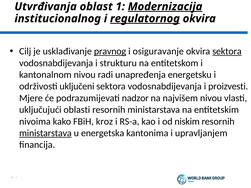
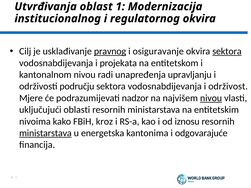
Modernizacija underline: present -> none (165, 7)
regulatornog underline: present -> none (145, 19)
strukturu: strukturu -> projekata (118, 63)
energetsku: energetsku -> upravljanju (190, 75)
uključeni: uključeni -> području (77, 86)
proizvesti: proizvesti -> održivost (228, 86)
nivou underline: none -> present (211, 98)
niskim: niskim -> iznosu (187, 122)
upravljanjem: upravljanjem -> odgovarajuće (201, 133)
